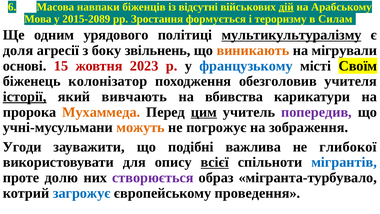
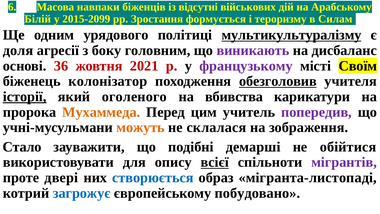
дій underline: present -> none (286, 7)
Мова: Мова -> Білій (38, 19)
2015-2089: 2015-2089 -> 2015-2099 (86, 19)
звільнень: звільнень -> головним (158, 50)
виникають colour: orange -> purple (253, 50)
мігрували: мігрували -> дисбаланс (344, 50)
15: 15 -> 36 (61, 66)
2023: 2023 -> 2021 (144, 66)
французькому colour: blue -> purple (246, 66)
обезголовив underline: none -> present (278, 81)
вивчають: вивчають -> оголеного (134, 97)
цим underline: present -> none (204, 112)
погрожує: погрожує -> склалася (216, 127)
Угоди: Угоди -> Стало (22, 147)
важлива: важлива -> демарші (253, 147)
глибокої: глибокої -> обійтися (348, 147)
мігрантів colour: blue -> purple (344, 162)
долю: долю -> двері (61, 177)
створюється colour: purple -> blue (153, 177)
мігранта-турбувало: мігранта-турбувало -> мігранта-листопаді (308, 177)
проведення: проведення -> побудовано (257, 193)
